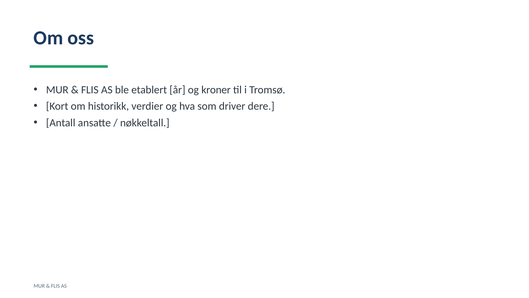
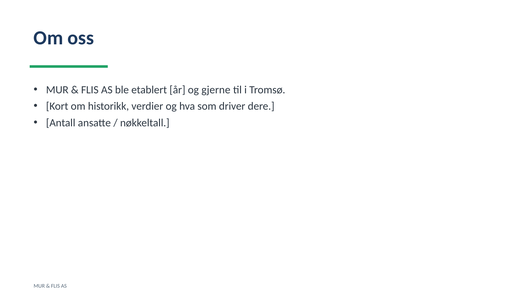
kroner: kroner -> gjerne (216, 90)
